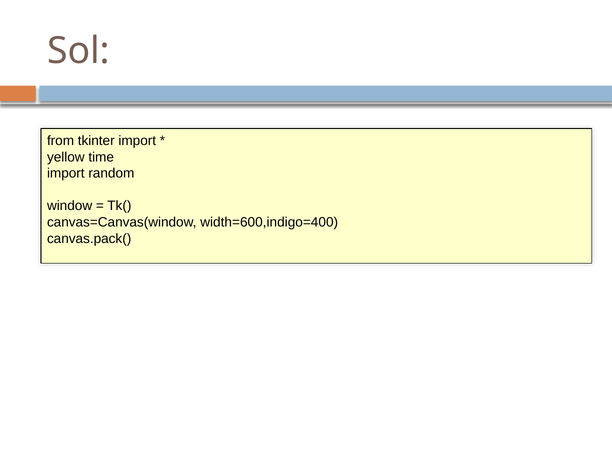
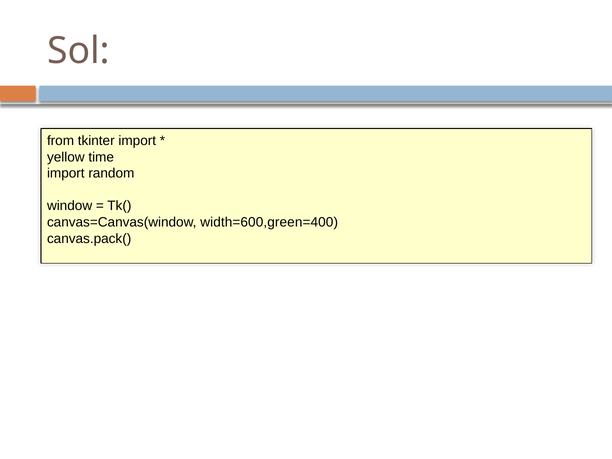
width=600,indigo=400: width=600,indigo=400 -> width=600,green=400 (269, 222)
